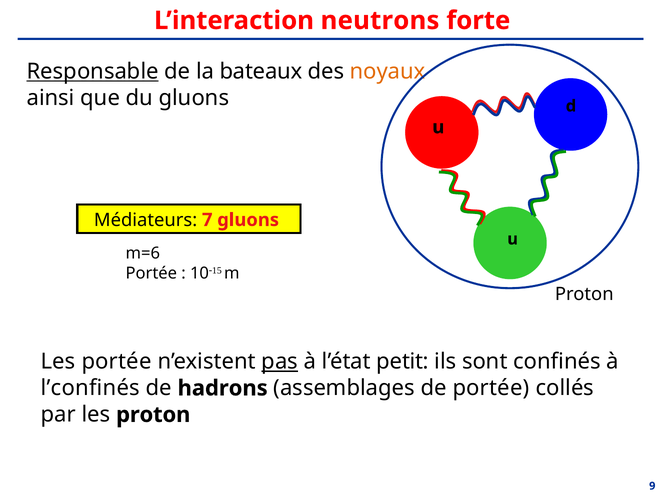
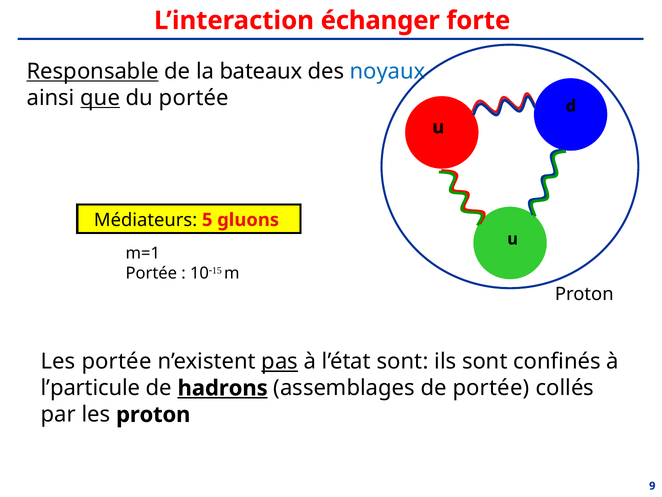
neutrons: neutrons -> échanger (380, 21)
noyaux colour: orange -> blue (388, 71)
que underline: none -> present (100, 98)
du gluons: gluons -> portée (194, 98)
7: 7 -> 5 (207, 220)
m=6: m=6 -> m=1 (143, 253)
l’état petit: petit -> sont (402, 361)
l’confinés: l’confinés -> l’particule (91, 388)
hadrons underline: none -> present (223, 388)
